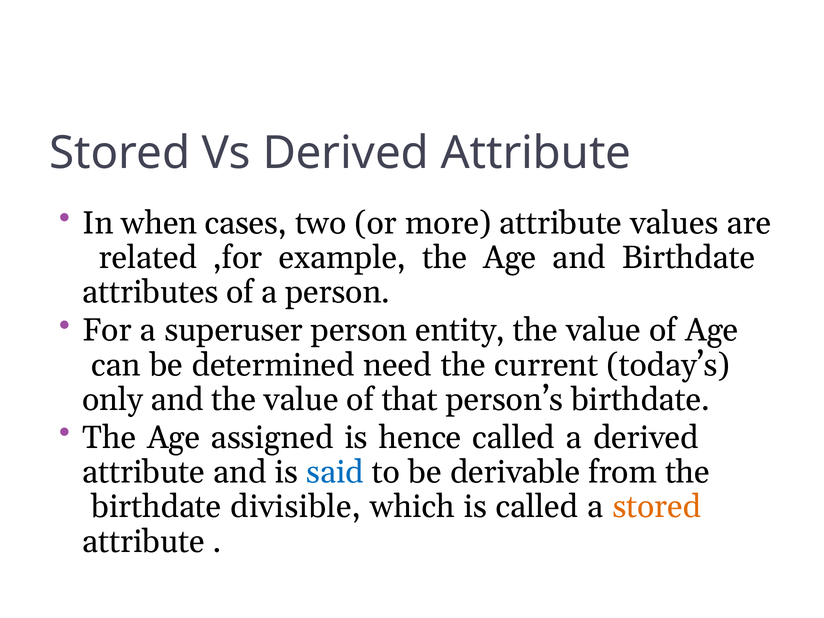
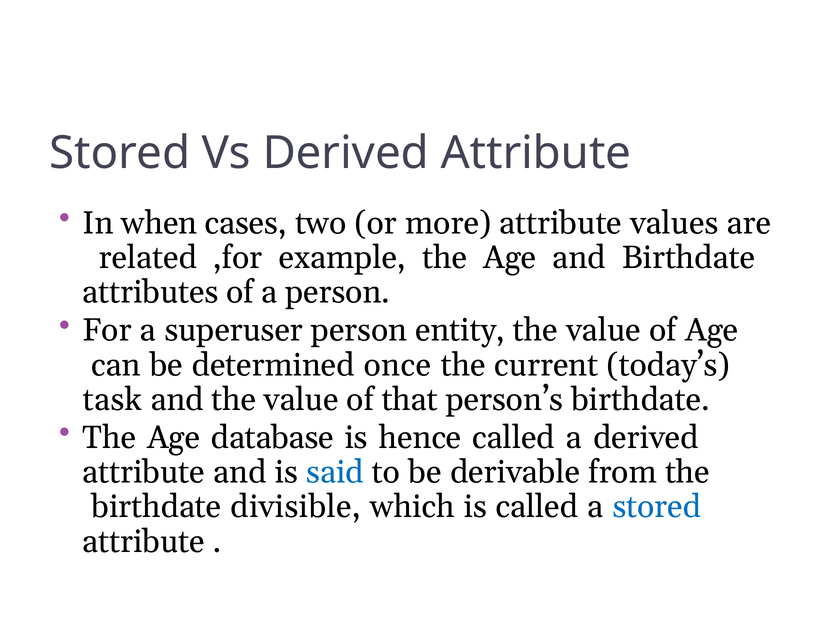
need: need -> once (397, 365)
only: only -> task (112, 400)
assigned: assigned -> database (272, 438)
stored colour: orange -> blue (657, 507)
